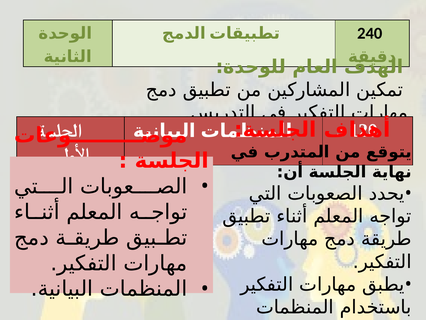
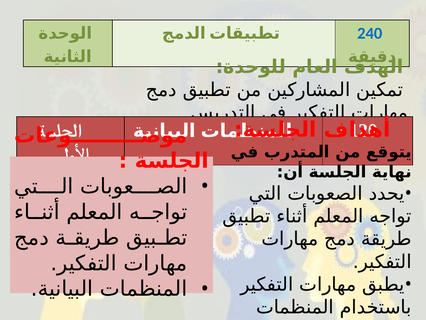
240 colour: black -> blue (370, 33)
